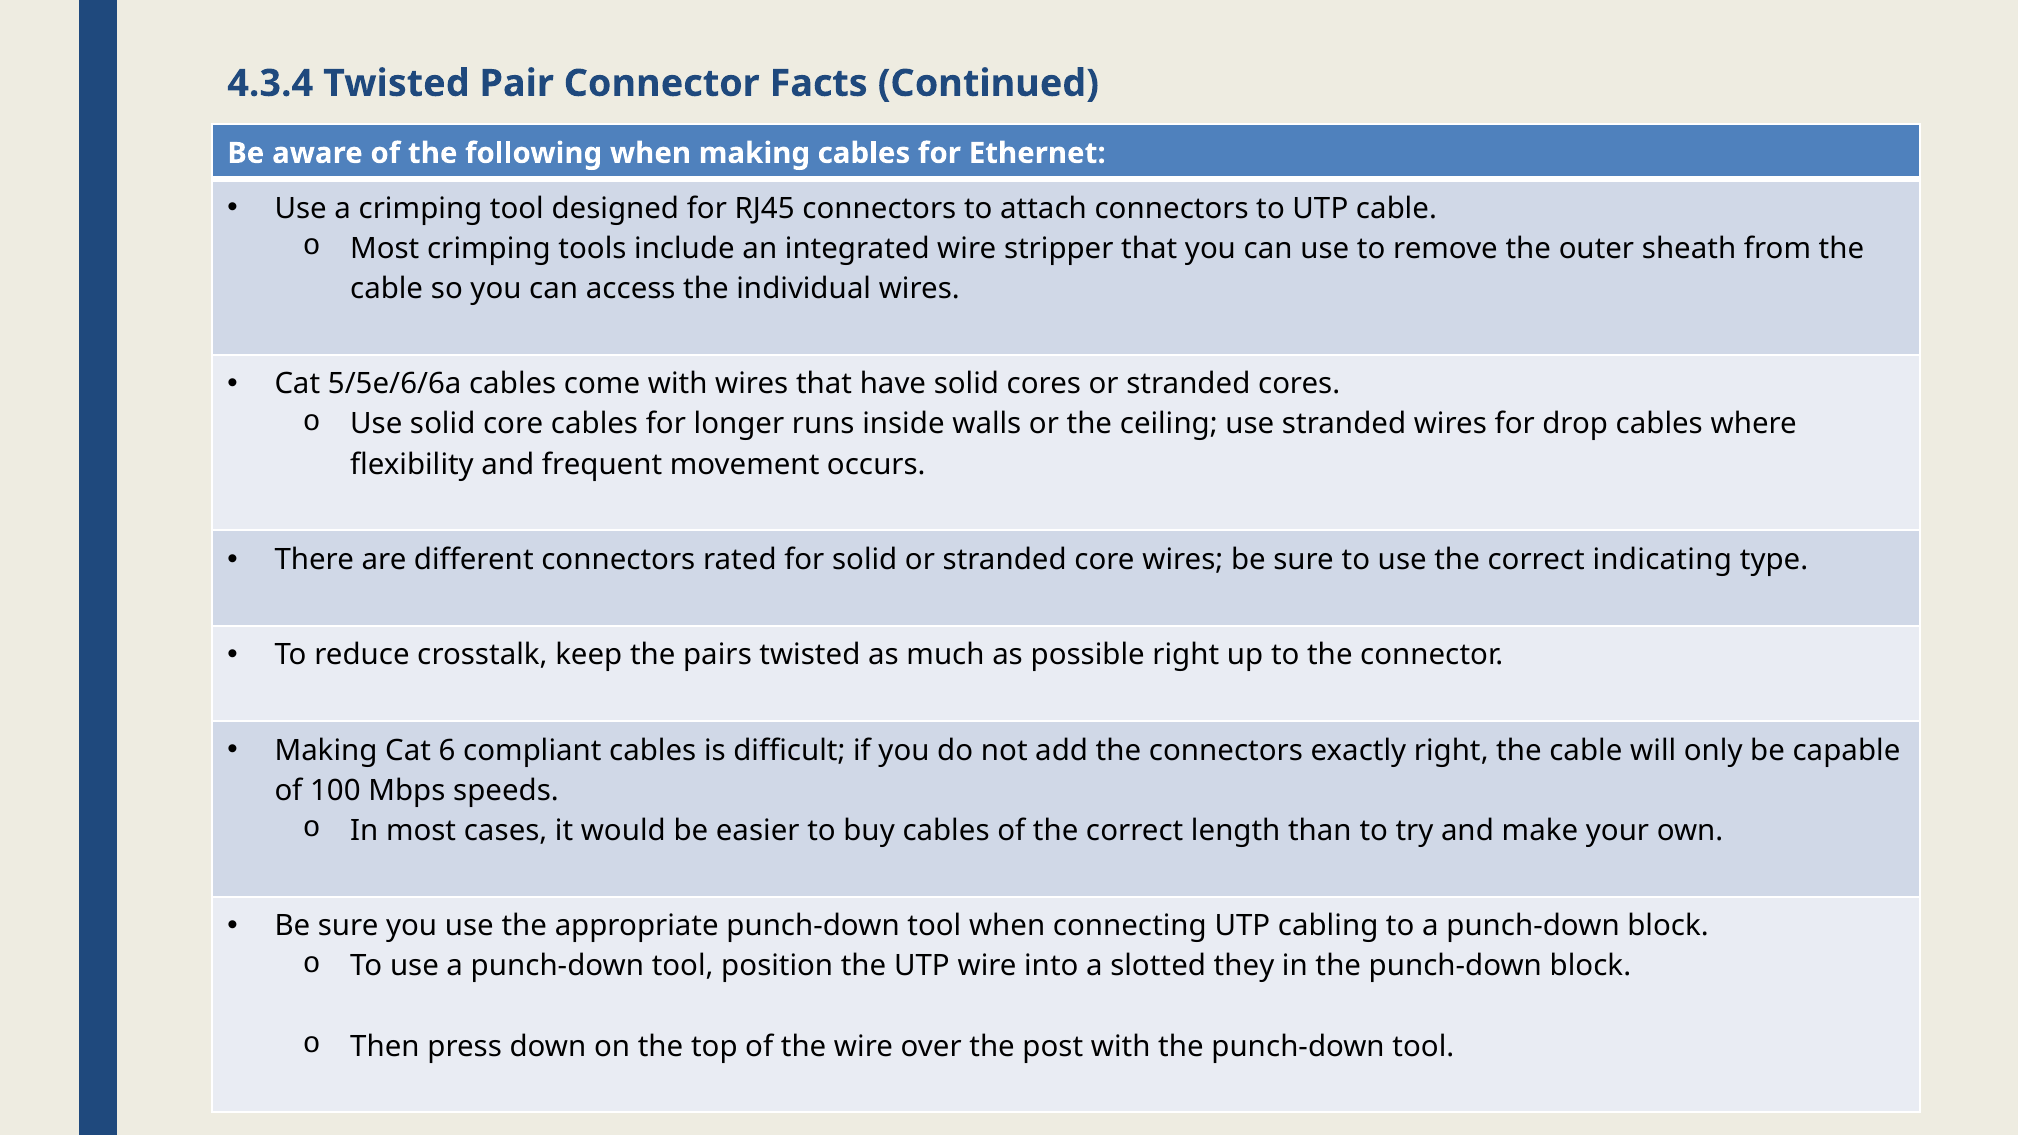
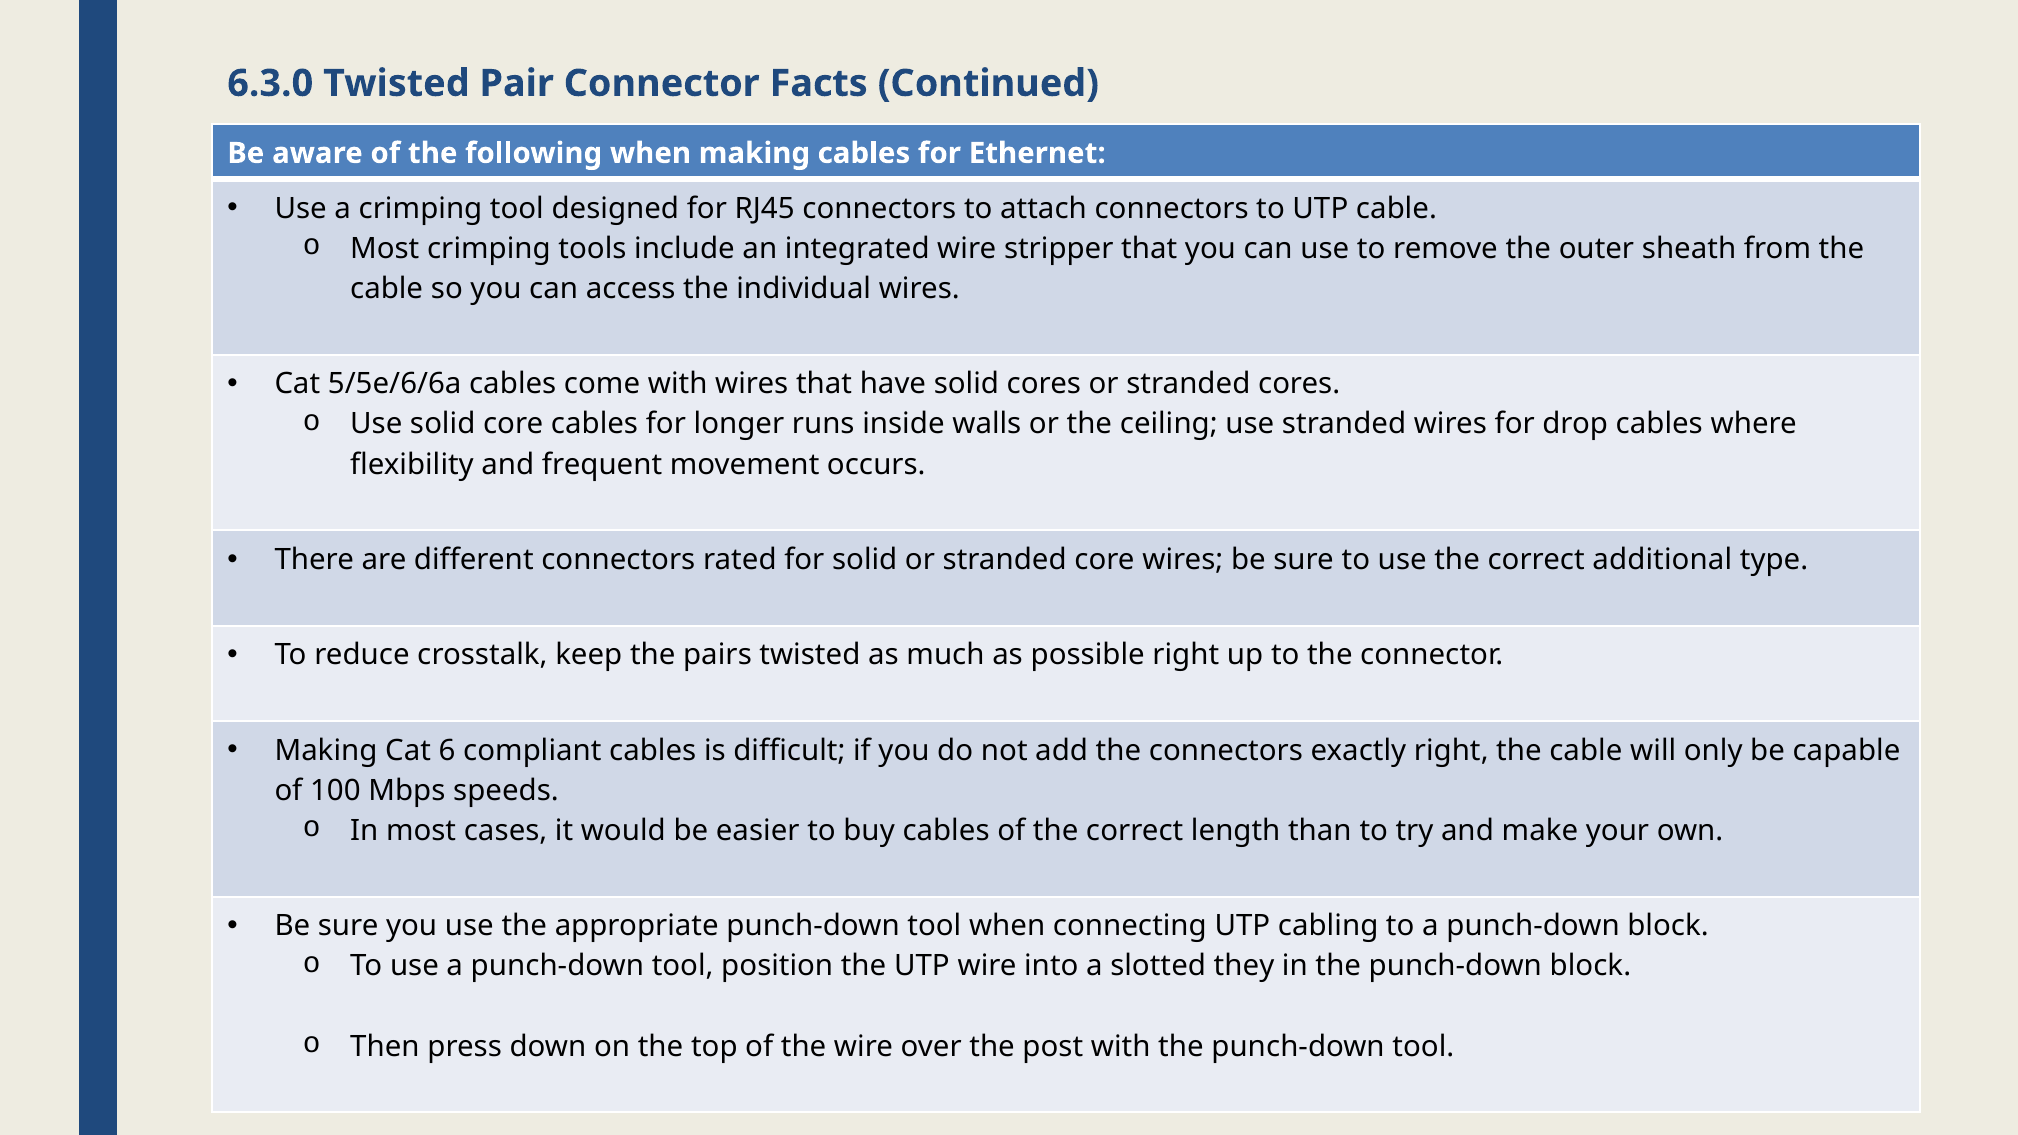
4.3.4: 4.3.4 -> 6.3.0 (270, 83)
indicating: indicating -> additional (1662, 560)
